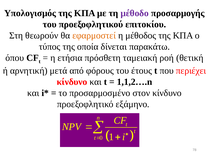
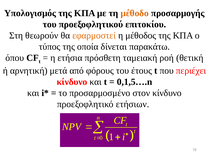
μέθοδο colour: purple -> orange (135, 13)
1,1,2….n: 1,1,2….n -> 0,1,5….n (135, 82)
εξάμηνο: εξάμηνο -> ετήσιων (133, 104)
